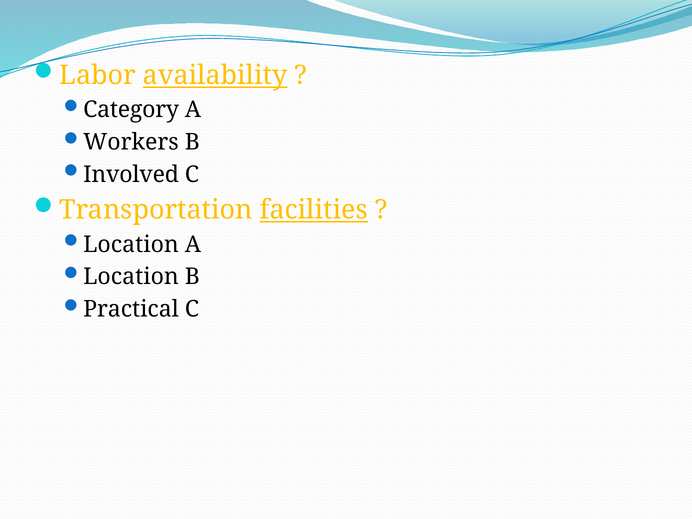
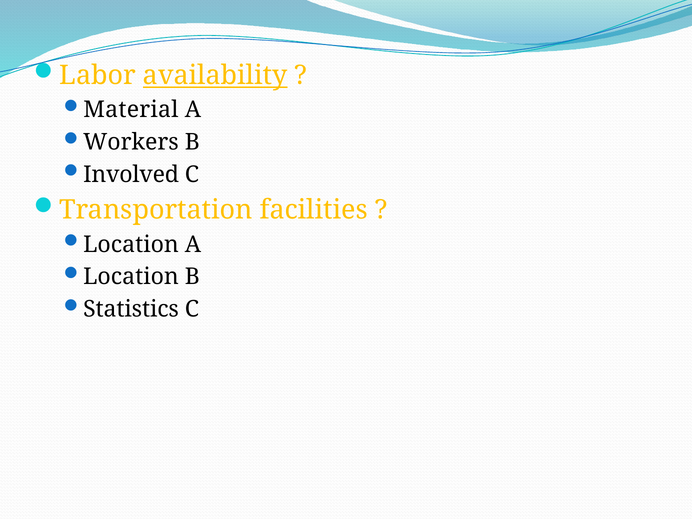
Category: Category -> Material (131, 110)
facilities underline: present -> none (314, 210)
Practical: Practical -> Statistics (131, 309)
